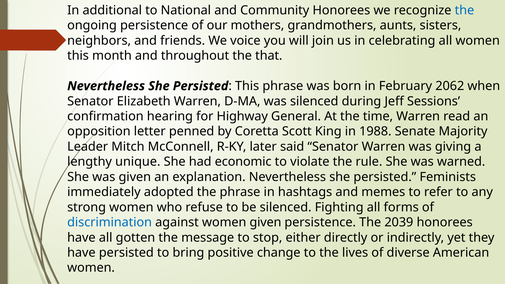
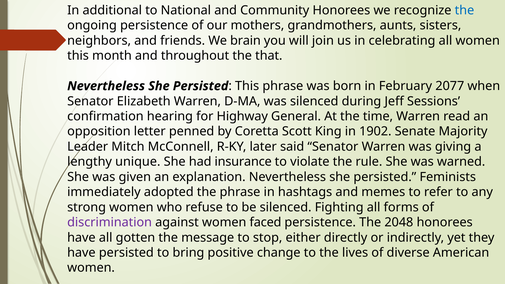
voice: voice -> brain (245, 41)
2062: 2062 -> 2077 (450, 86)
1988: 1988 -> 1902 (375, 132)
economic: economic -> insurance (243, 162)
discrimination colour: blue -> purple (110, 222)
women given: given -> faced (265, 222)
2039: 2039 -> 2048 (399, 222)
